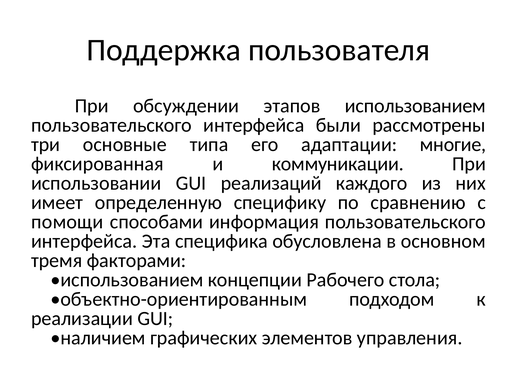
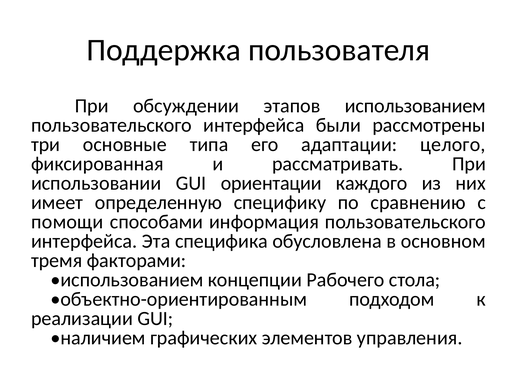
многие: многие -> целого (453, 144)
коммуникации: коммуникации -> рассматривать (338, 164)
реализаций: реализаций -> ориентации (271, 183)
